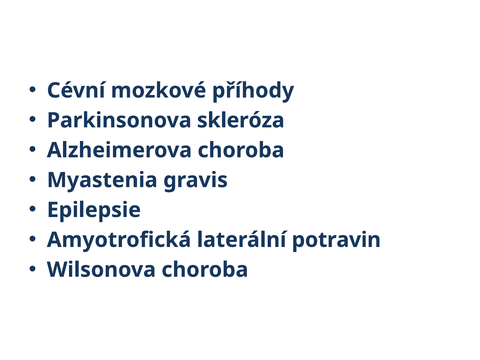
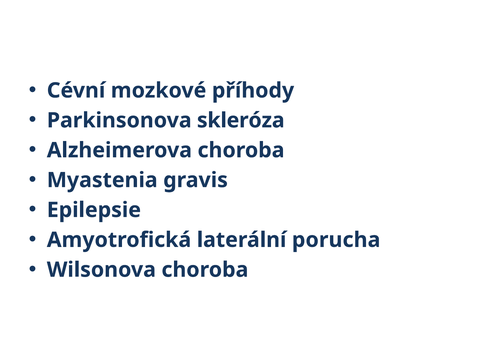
potravin: potravin -> porucha (336, 240)
